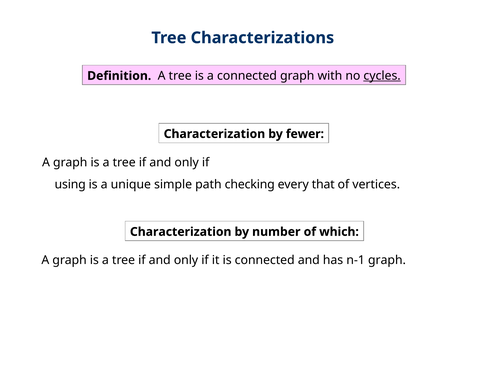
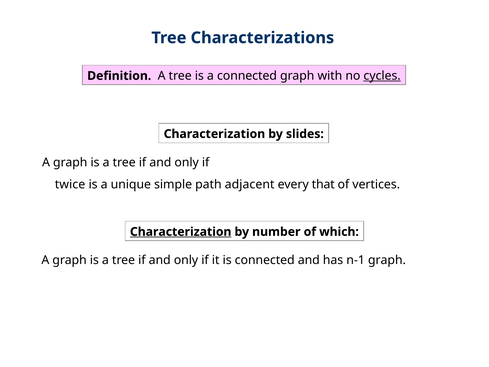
fewer: fewer -> slides (305, 134)
using: using -> twice (70, 184)
checking: checking -> adjacent (250, 184)
Characterization underline: none -> present (181, 232)
